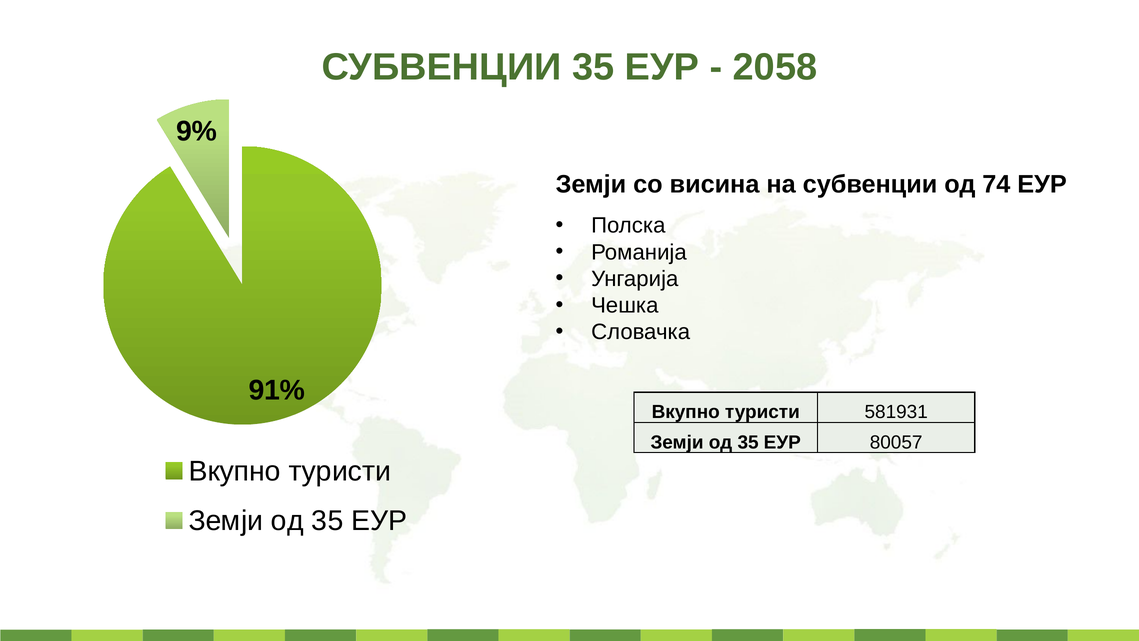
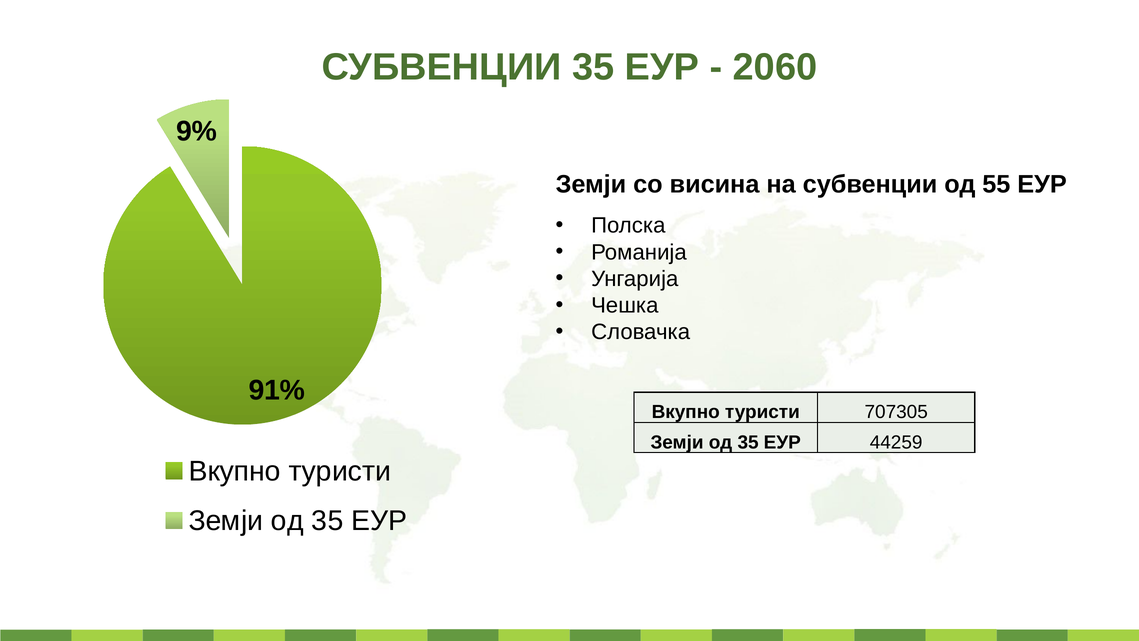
2058: 2058 -> 2060 (775, 67)
74: 74 -> 55 (996, 184)
581931: 581931 -> 707305 (896, 412)
80057: 80057 -> 44259 (896, 442)
